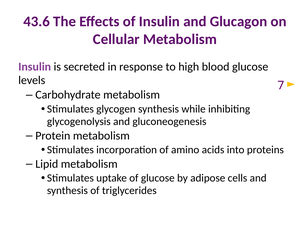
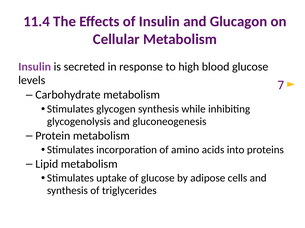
43.6: 43.6 -> 11.4 (37, 22)
